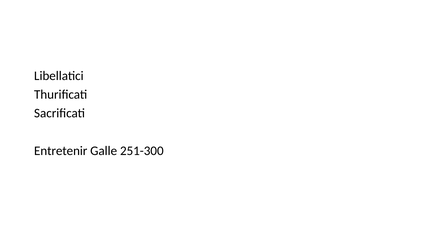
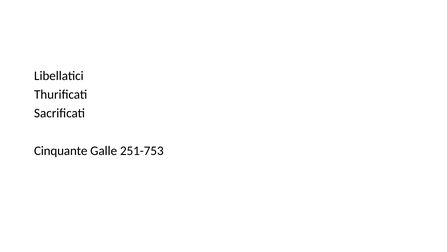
Entretenir: Entretenir -> Cinquante (61, 151)
251-300: 251-300 -> 251-753 (142, 151)
